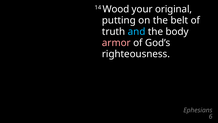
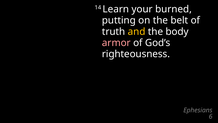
Wood: Wood -> Learn (116, 9)
original: original -> burned (174, 9)
and colour: light blue -> yellow (137, 32)
